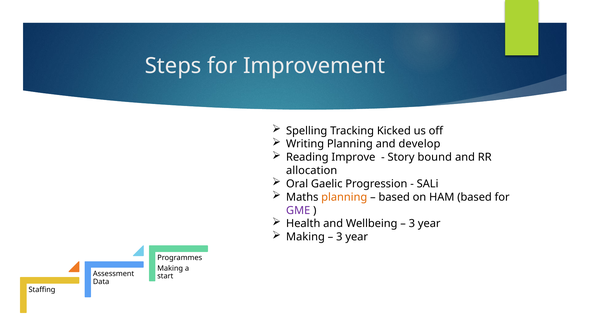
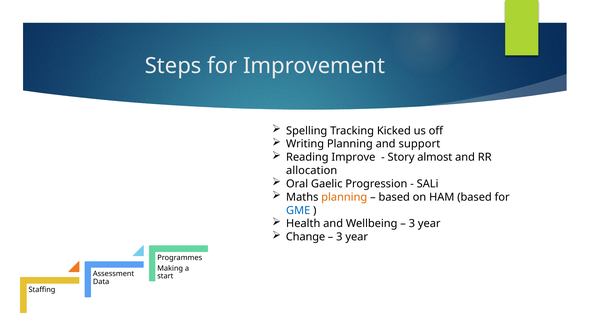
develop: develop -> support (419, 144)
bound: bound -> almost (435, 157)
GME colour: purple -> blue (298, 210)
Making: Making -> Change (306, 237)
